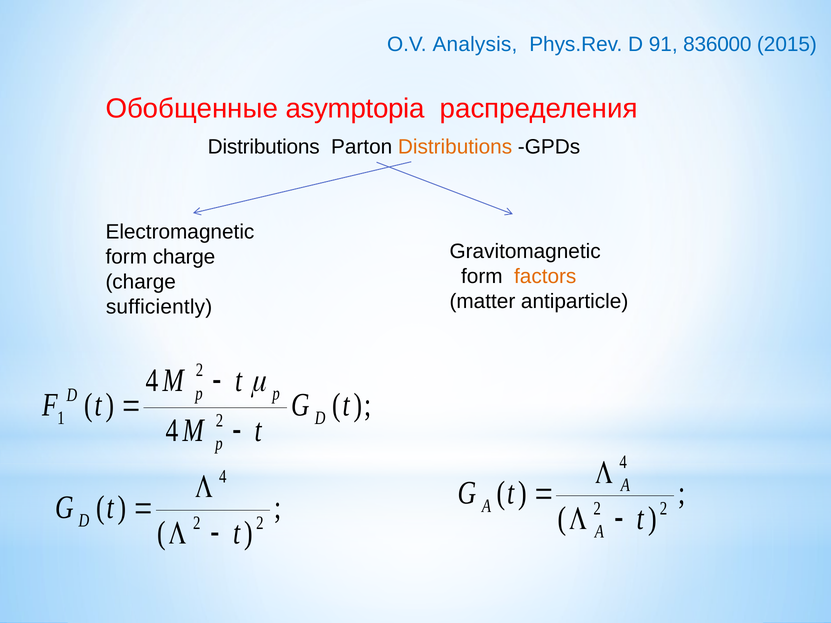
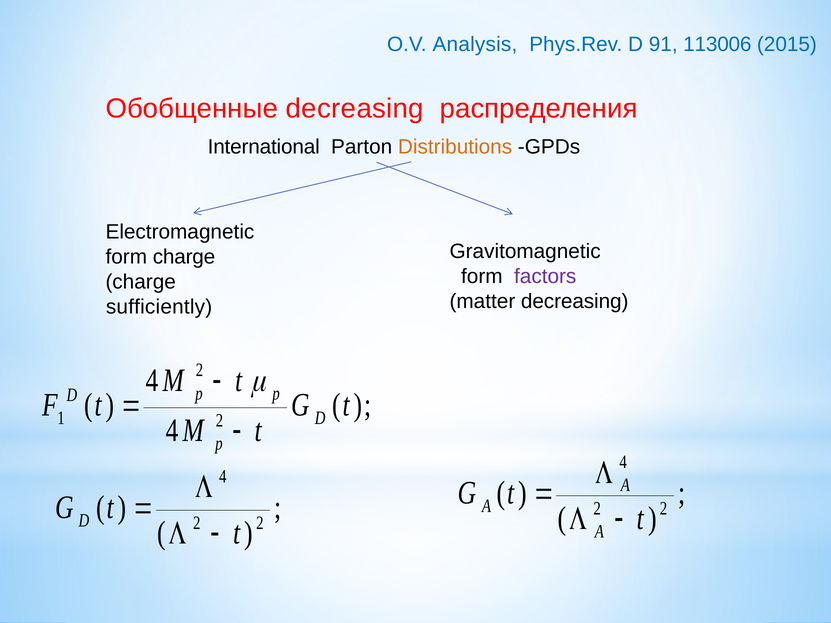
836000: 836000 -> 113006 (717, 44)
Обобщенные asymptopia: asymptopia -> decreasing (355, 109)
Distributions: Distributions -> International (264, 147)
factors colour: orange -> purple (545, 277)
matter antiparticle: antiparticle -> decreasing (575, 302)
